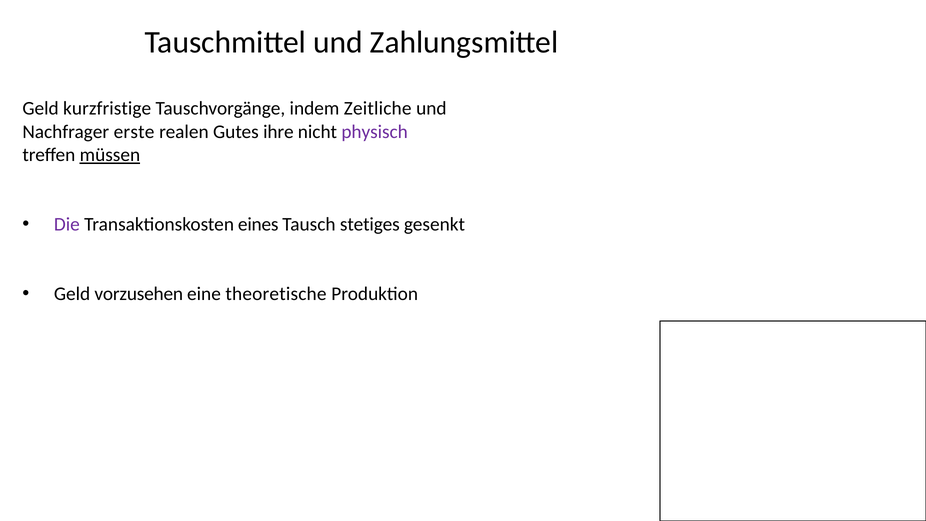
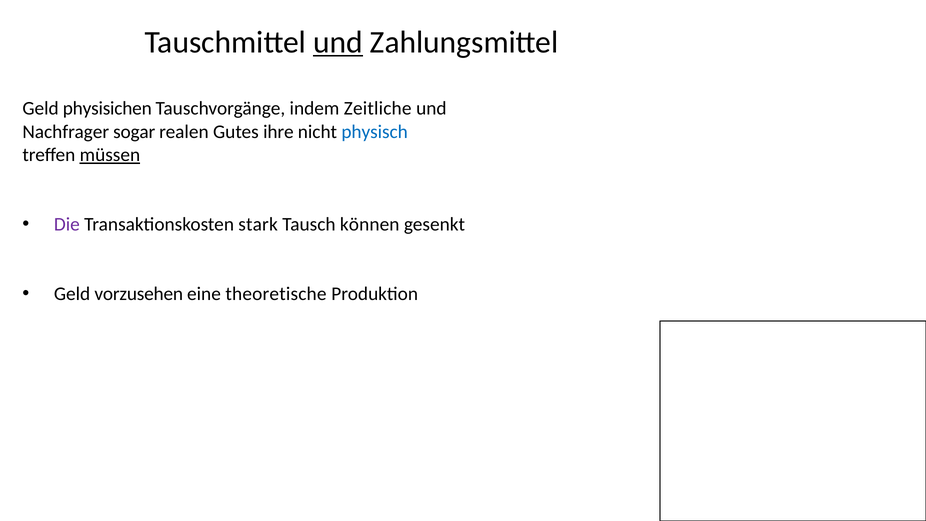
und underline: none -> present (338, 42)
kurzfristige: kurzfristige -> physisichen (107, 109)
erste: erste -> sogar (134, 132)
physisch colour: purple -> blue (375, 132)
eines: eines -> stark (258, 224)
stetiges: stetiges -> können (370, 224)
